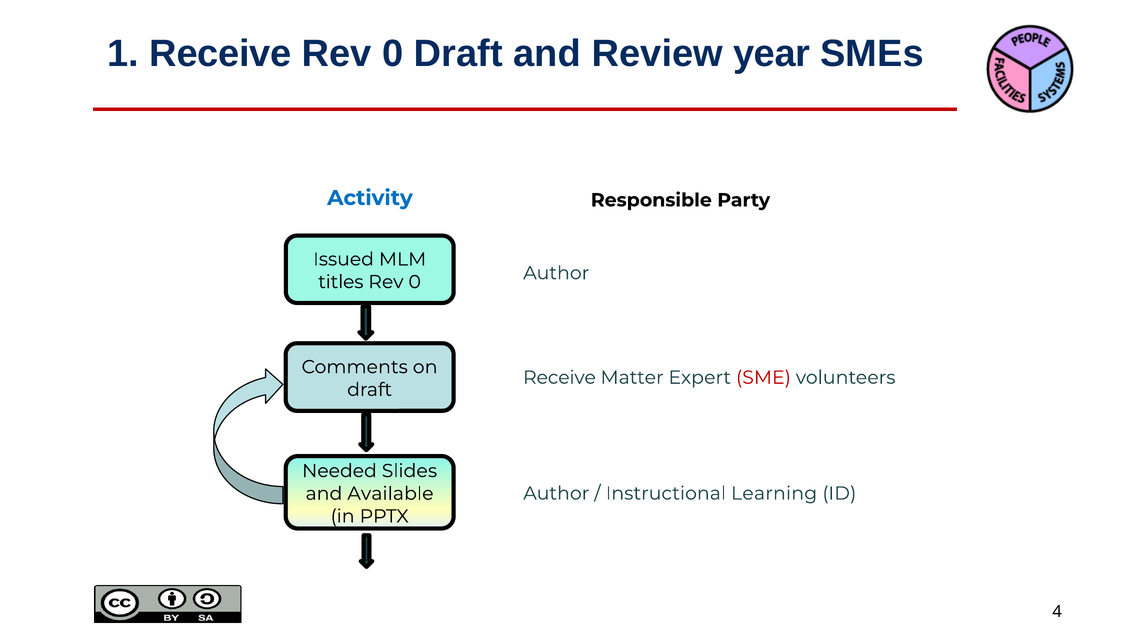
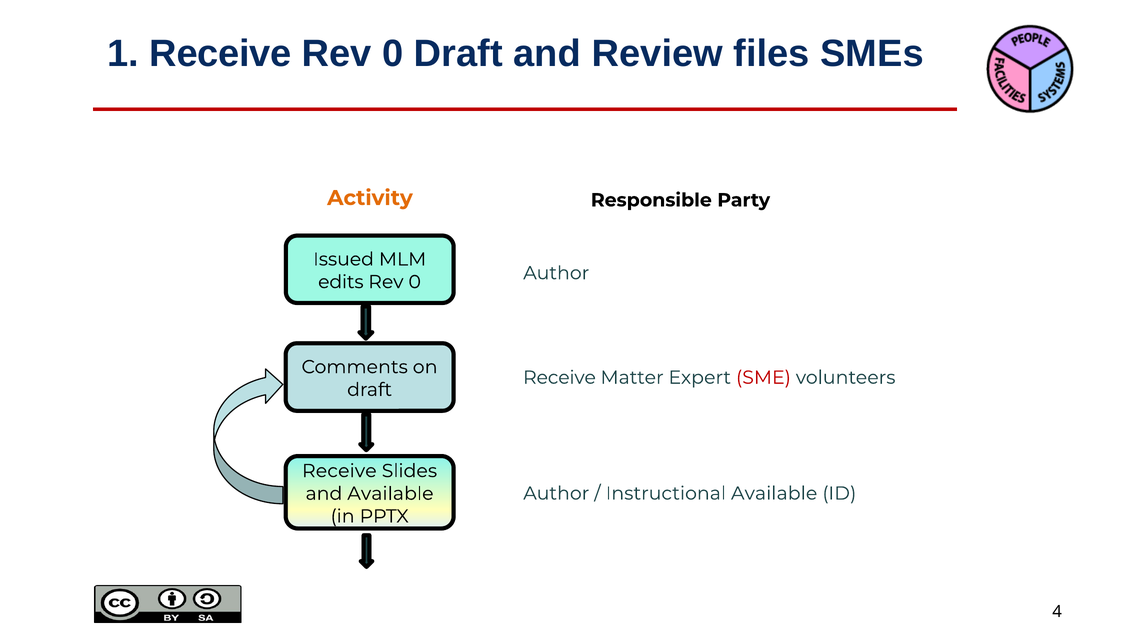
year: year -> files (771, 54)
Activity colour: blue -> orange (370, 198)
titles: titles -> edits (341, 282)
Needed: Needed -> Receive (339, 471)
Instructional Learning: Learning -> Available (774, 494)
